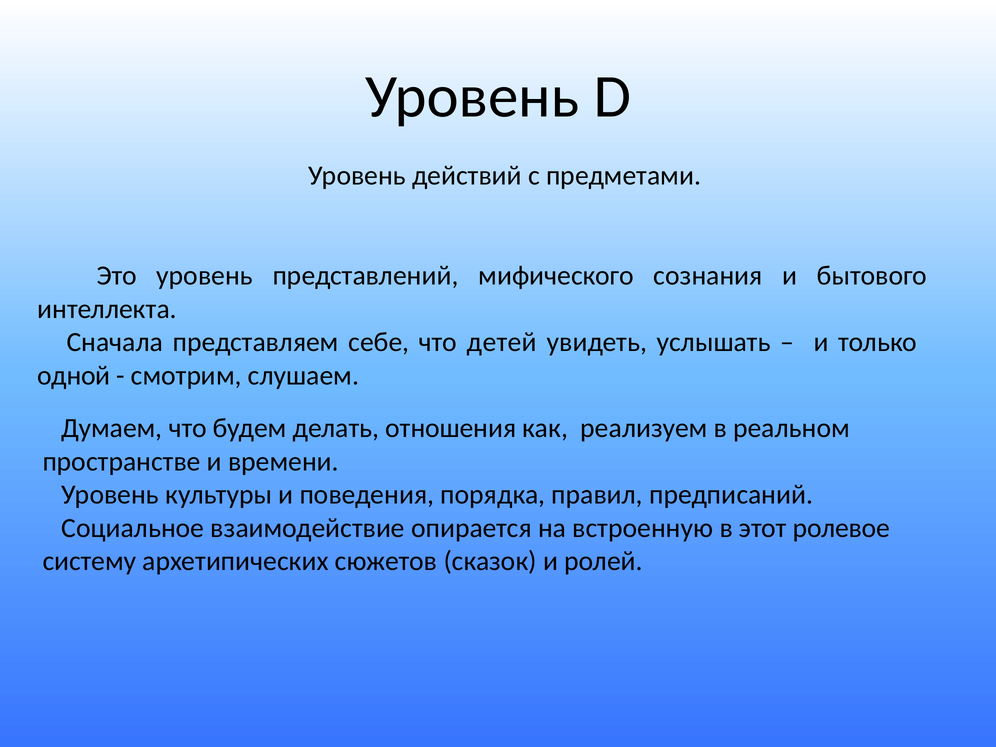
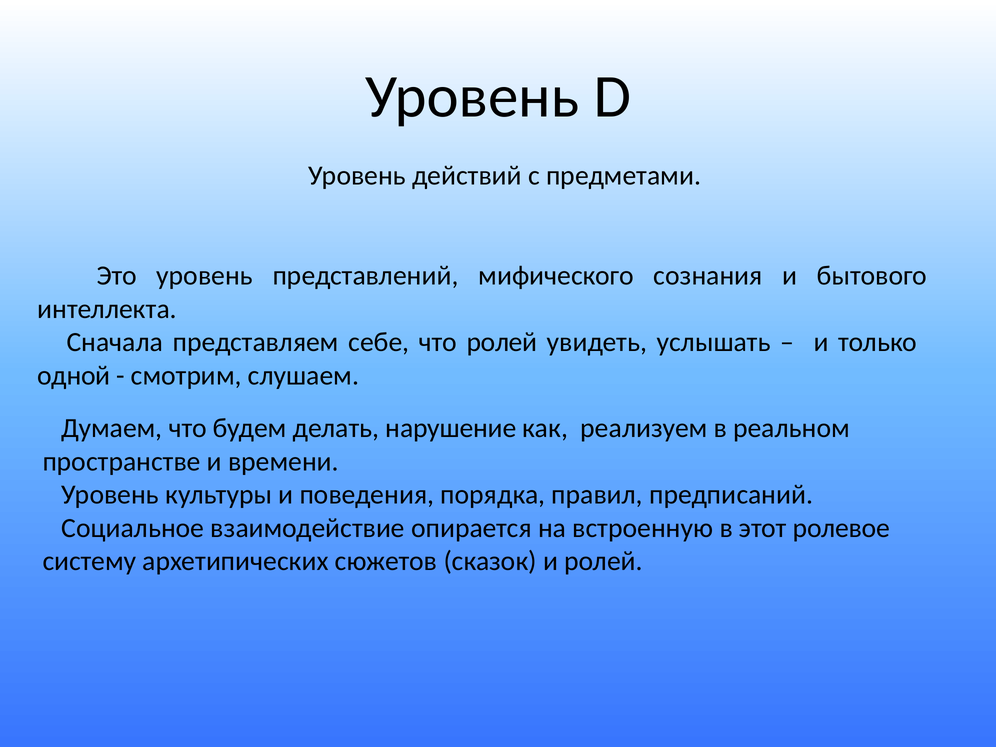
что детей: детей -> ролей (502, 342)
отношения: отношения -> нарушение (451, 428)
